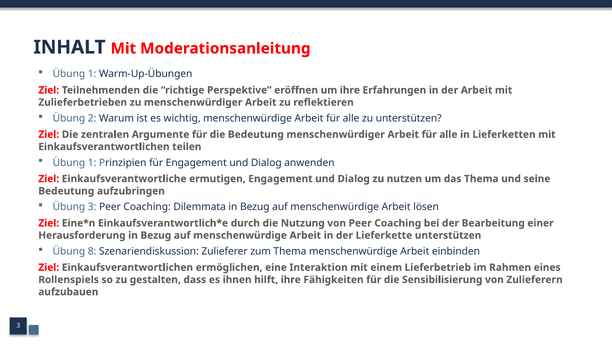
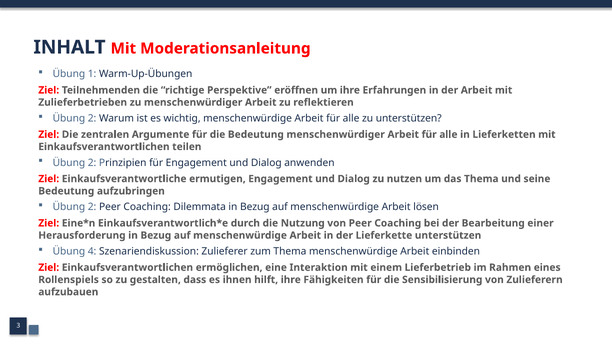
1: 1 -> 2 (92, 163)
3: 3 -> 2 (92, 207)
8: 8 -> 4 (92, 252)
